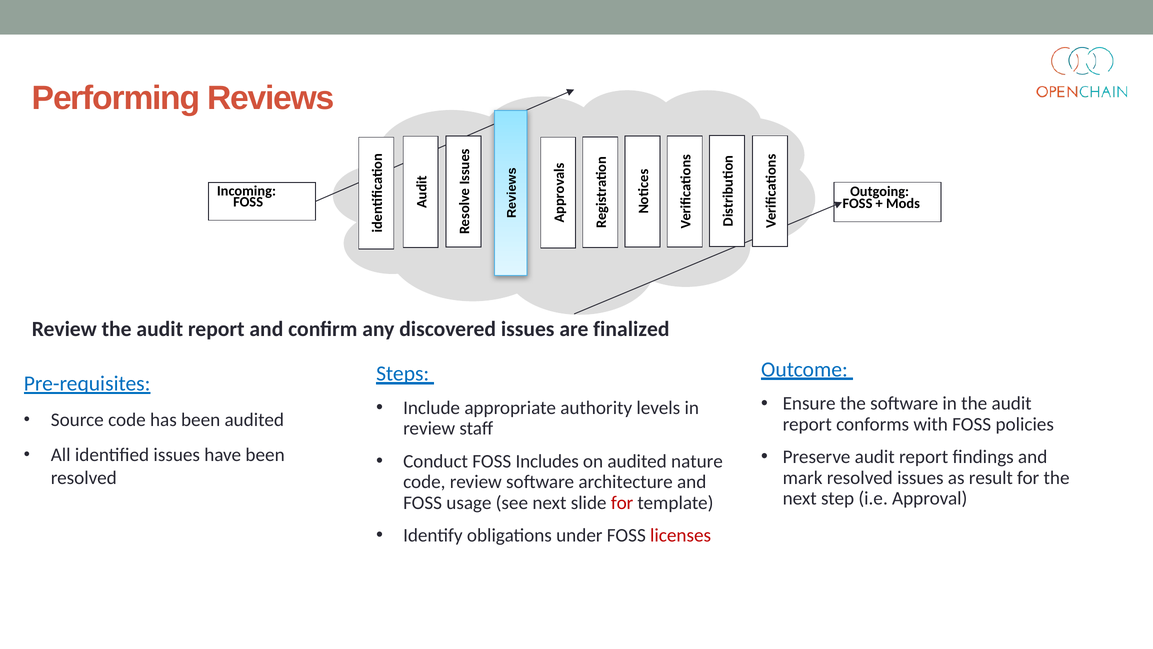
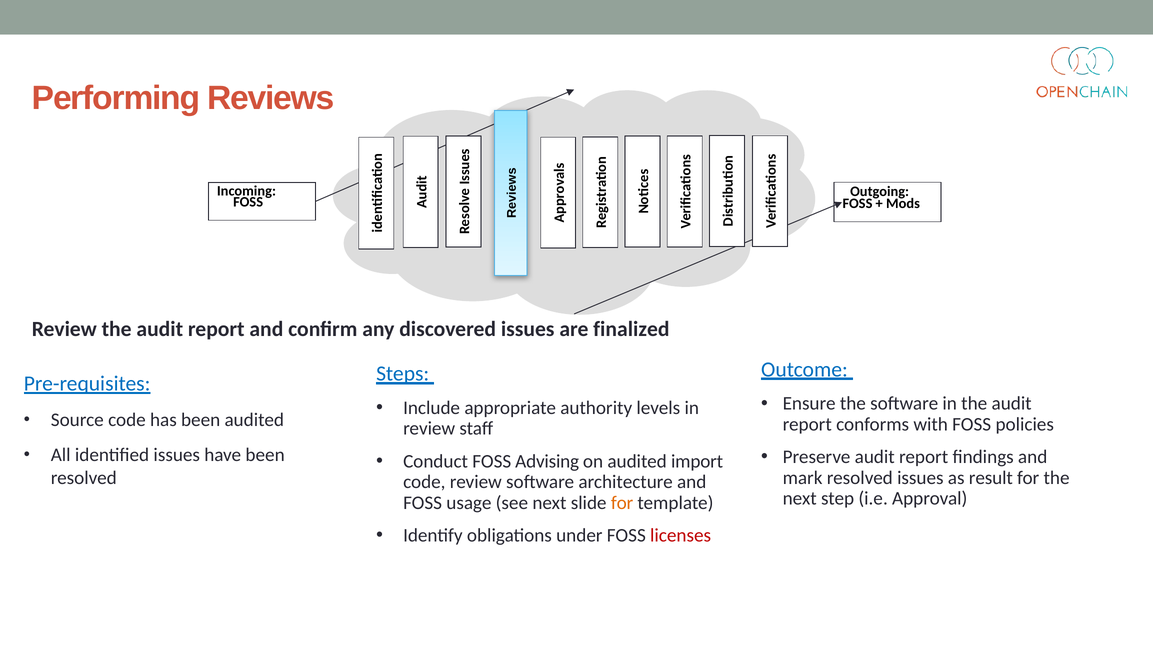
Includes: Includes -> Advising (547, 461)
nature: nature -> import (697, 461)
for colour: red -> orange (622, 502)
